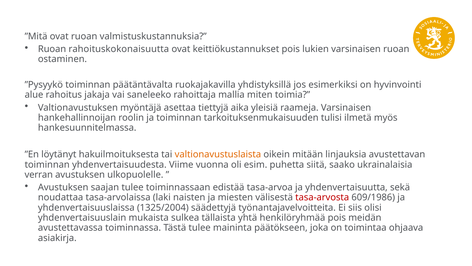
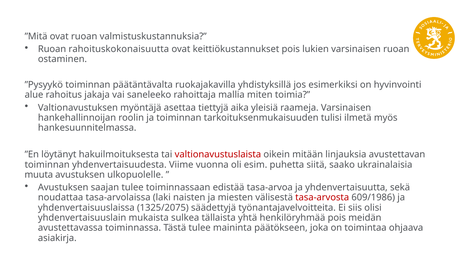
valtionavustuslaista colour: orange -> red (218, 154)
verran: verran -> muuta (39, 174)
1325/2004: 1325/2004 -> 1325/2075 (163, 207)
